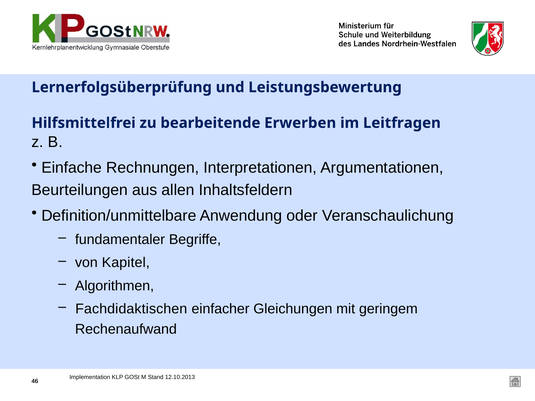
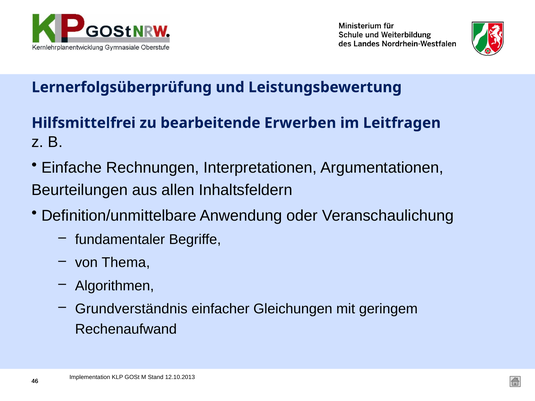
Kapitel: Kapitel -> Thema (126, 263)
Fachdidaktischen: Fachdidaktischen -> Grundverständnis (131, 309)
